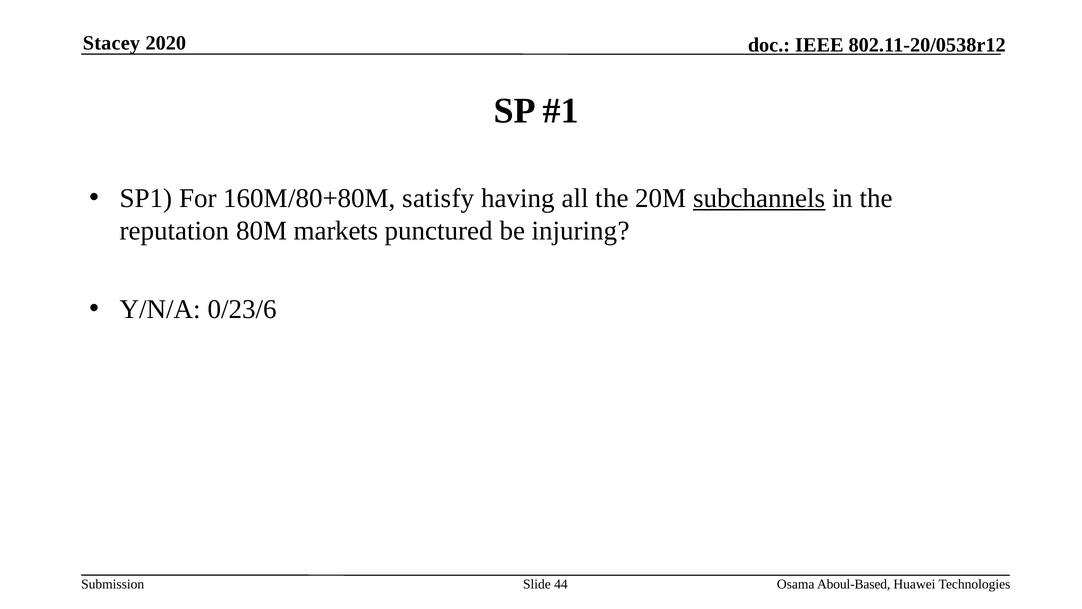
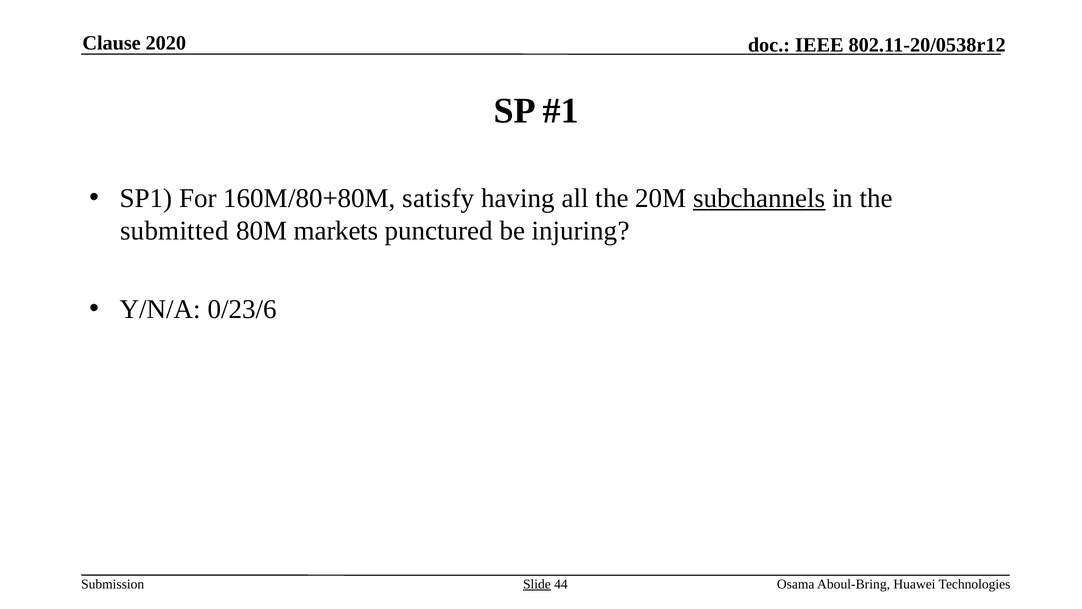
Stacey: Stacey -> Clause (112, 43)
reputation: reputation -> submitted (174, 230)
Slide underline: none -> present (537, 584)
Aboul-Based: Aboul-Based -> Aboul-Bring (854, 584)
